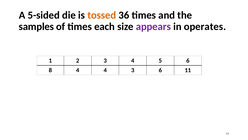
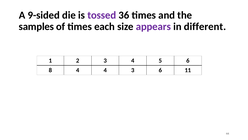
5-sided: 5-sided -> 9-sided (44, 15)
tossed colour: orange -> purple (102, 15)
operates: operates -> different (205, 27)
